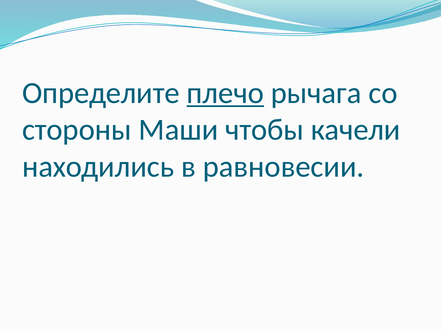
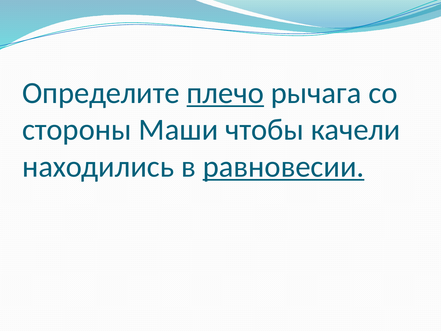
равновесии underline: none -> present (284, 166)
